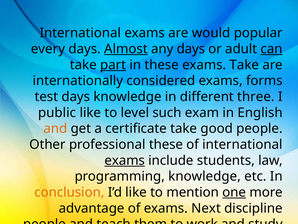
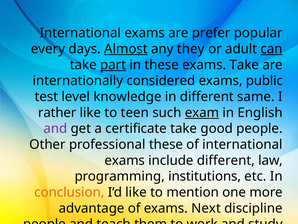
would: would -> prefer (211, 33)
any days: days -> they (191, 49)
forms: forms -> public (264, 81)
test days: days -> level (76, 97)
three: three -> same (256, 97)
public: public -> rather (57, 112)
level: level -> teen (135, 112)
exam underline: none -> present (202, 112)
and colour: orange -> purple (55, 128)
exams underline: present -> none (125, 160)
include students: students -> different (226, 160)
programming knowledge: knowledge -> institutions (205, 176)
one underline: present -> none (234, 192)
